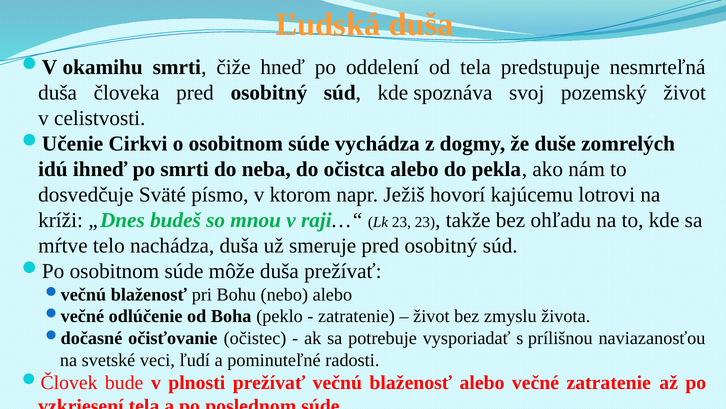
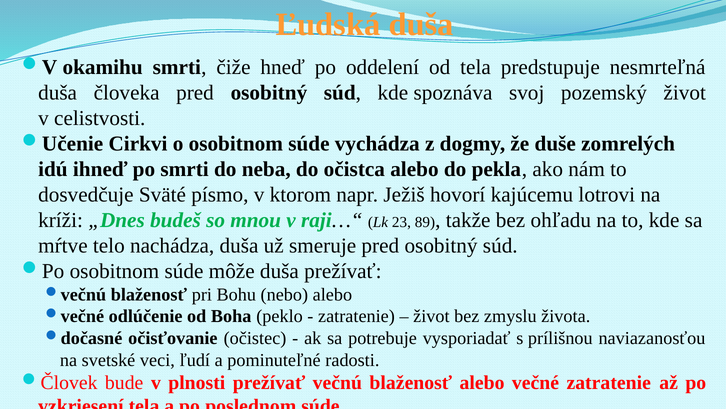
23 23: 23 -> 89 (425, 222)
